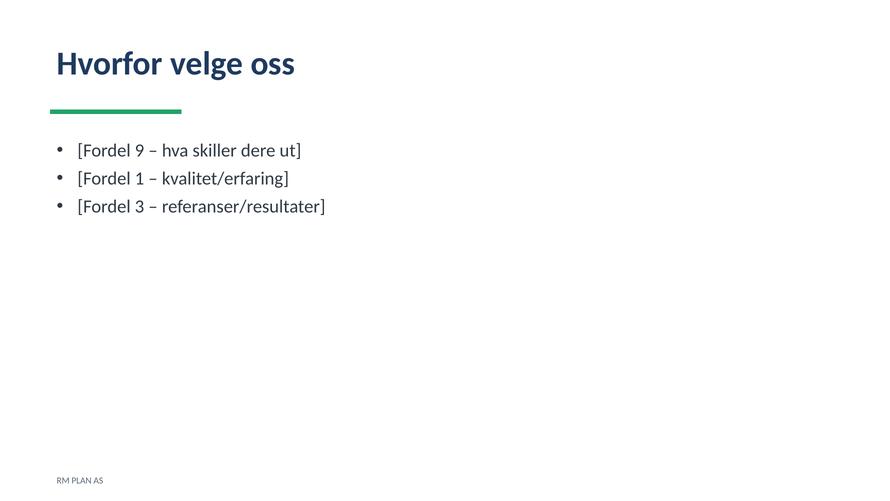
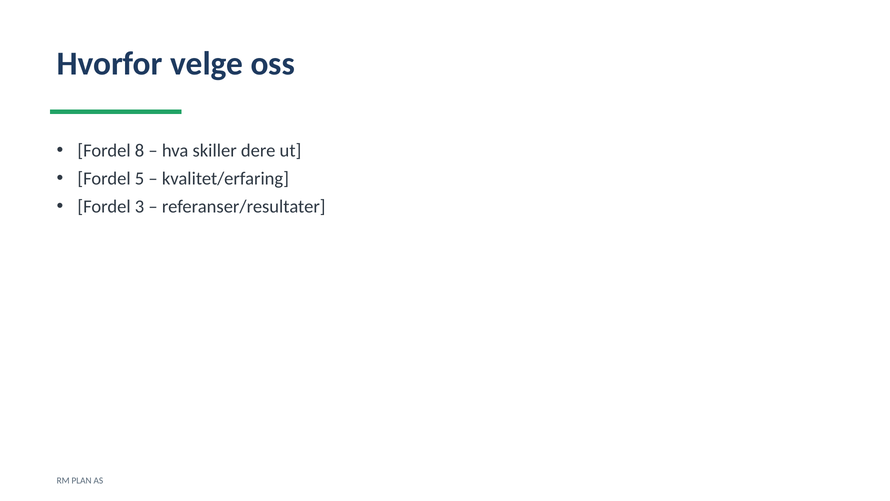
9: 9 -> 8 (140, 151)
1: 1 -> 5 (140, 179)
